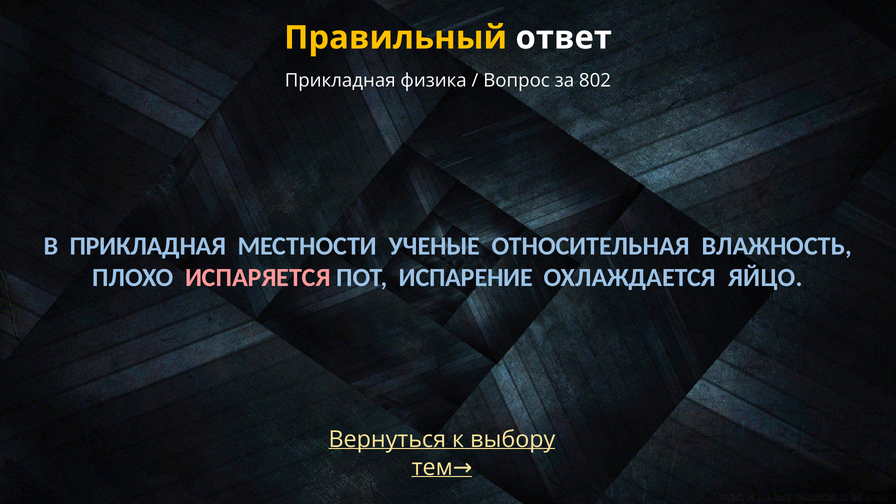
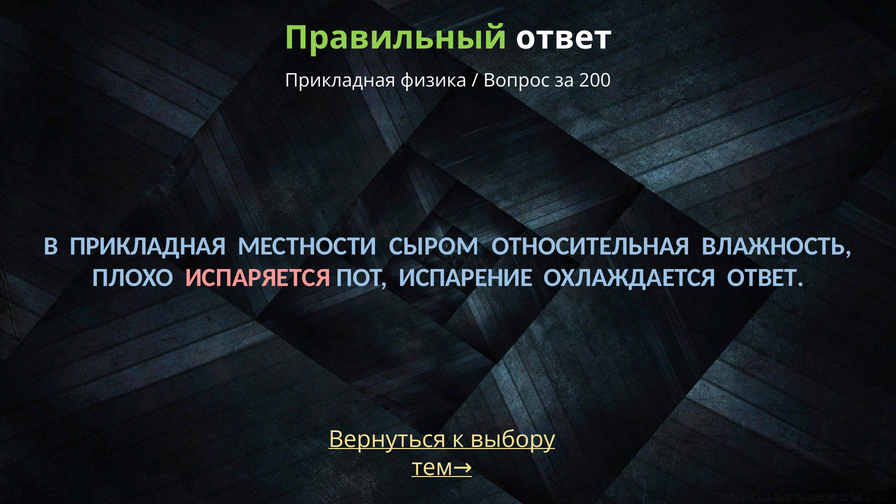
Правильный colour: yellow -> light green (396, 38)
802: 802 -> 200 (595, 81)
УЧЕНЫЕ: УЧЕНЫЕ -> СЫРОМ (434, 246)
ОХЛАЖДАЕТСЯ ЯЙЦО: ЯЙЦО -> ОТВЕТ (766, 278)
